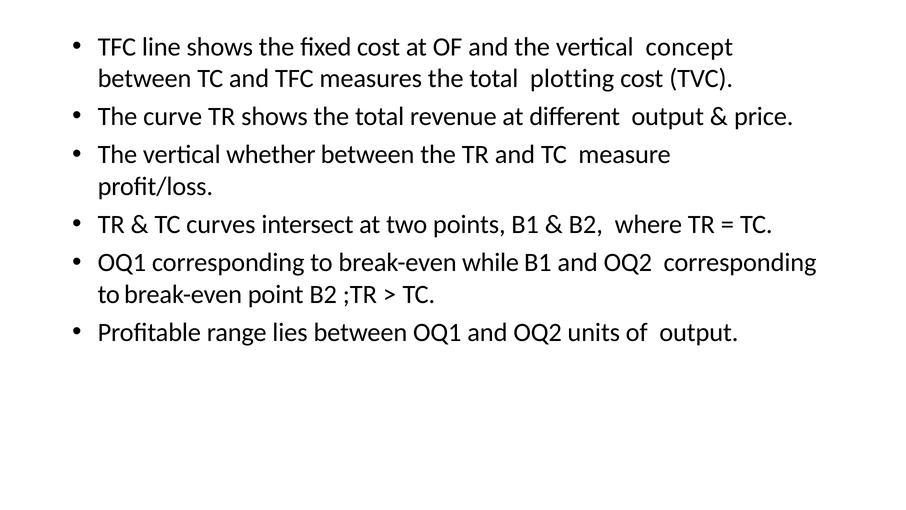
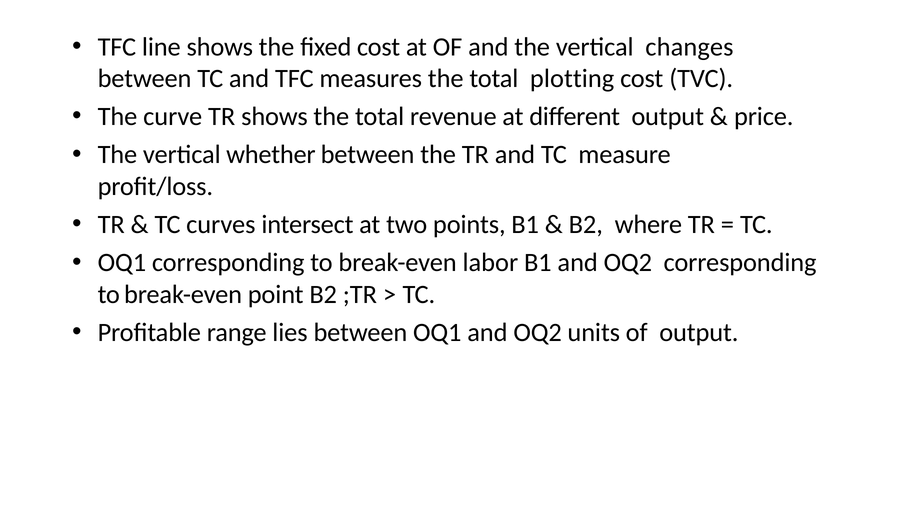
concept: concept -> changes (689, 47)
while: while -> labor (490, 263)
